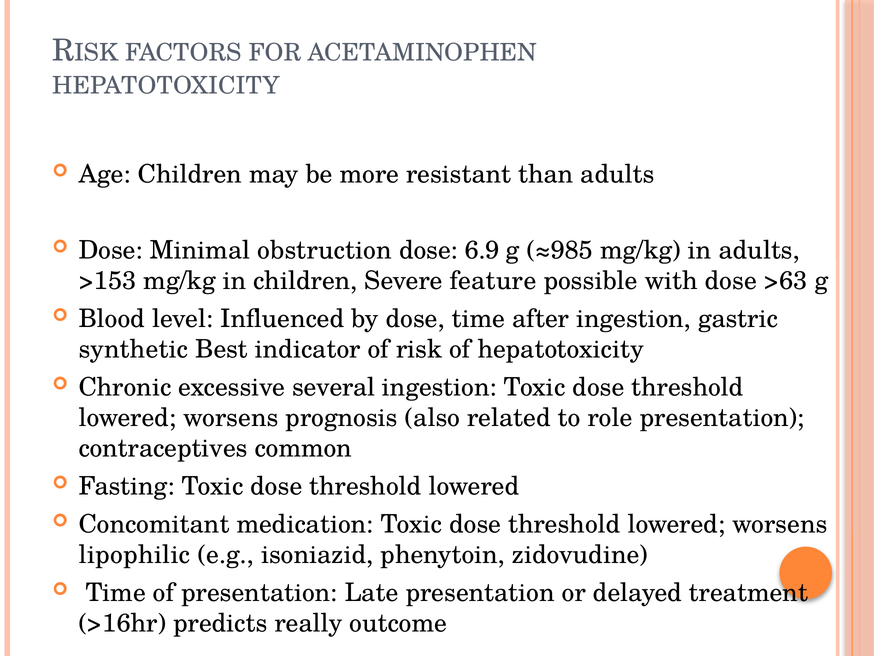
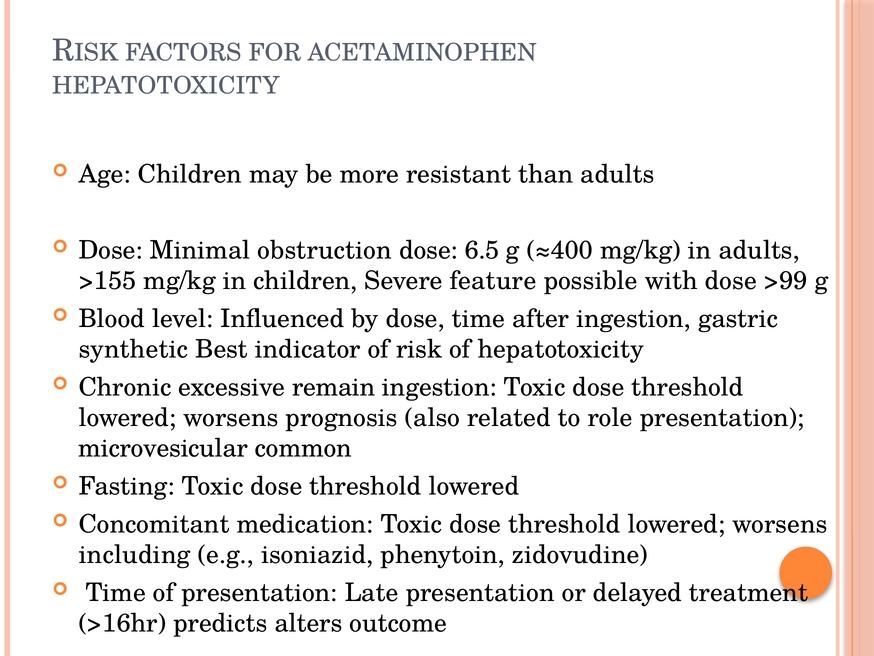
6.9: 6.9 -> 6.5 (482, 250)
≈985: ≈985 -> ≈400 (560, 250)
>153: >153 -> >155 (107, 281)
>63: >63 -> >99 (786, 281)
several: several -> remain (334, 387)
contraceptives: contraceptives -> microvesicular (163, 448)
lipophilic: lipophilic -> including (135, 555)
really: really -> alters (309, 623)
